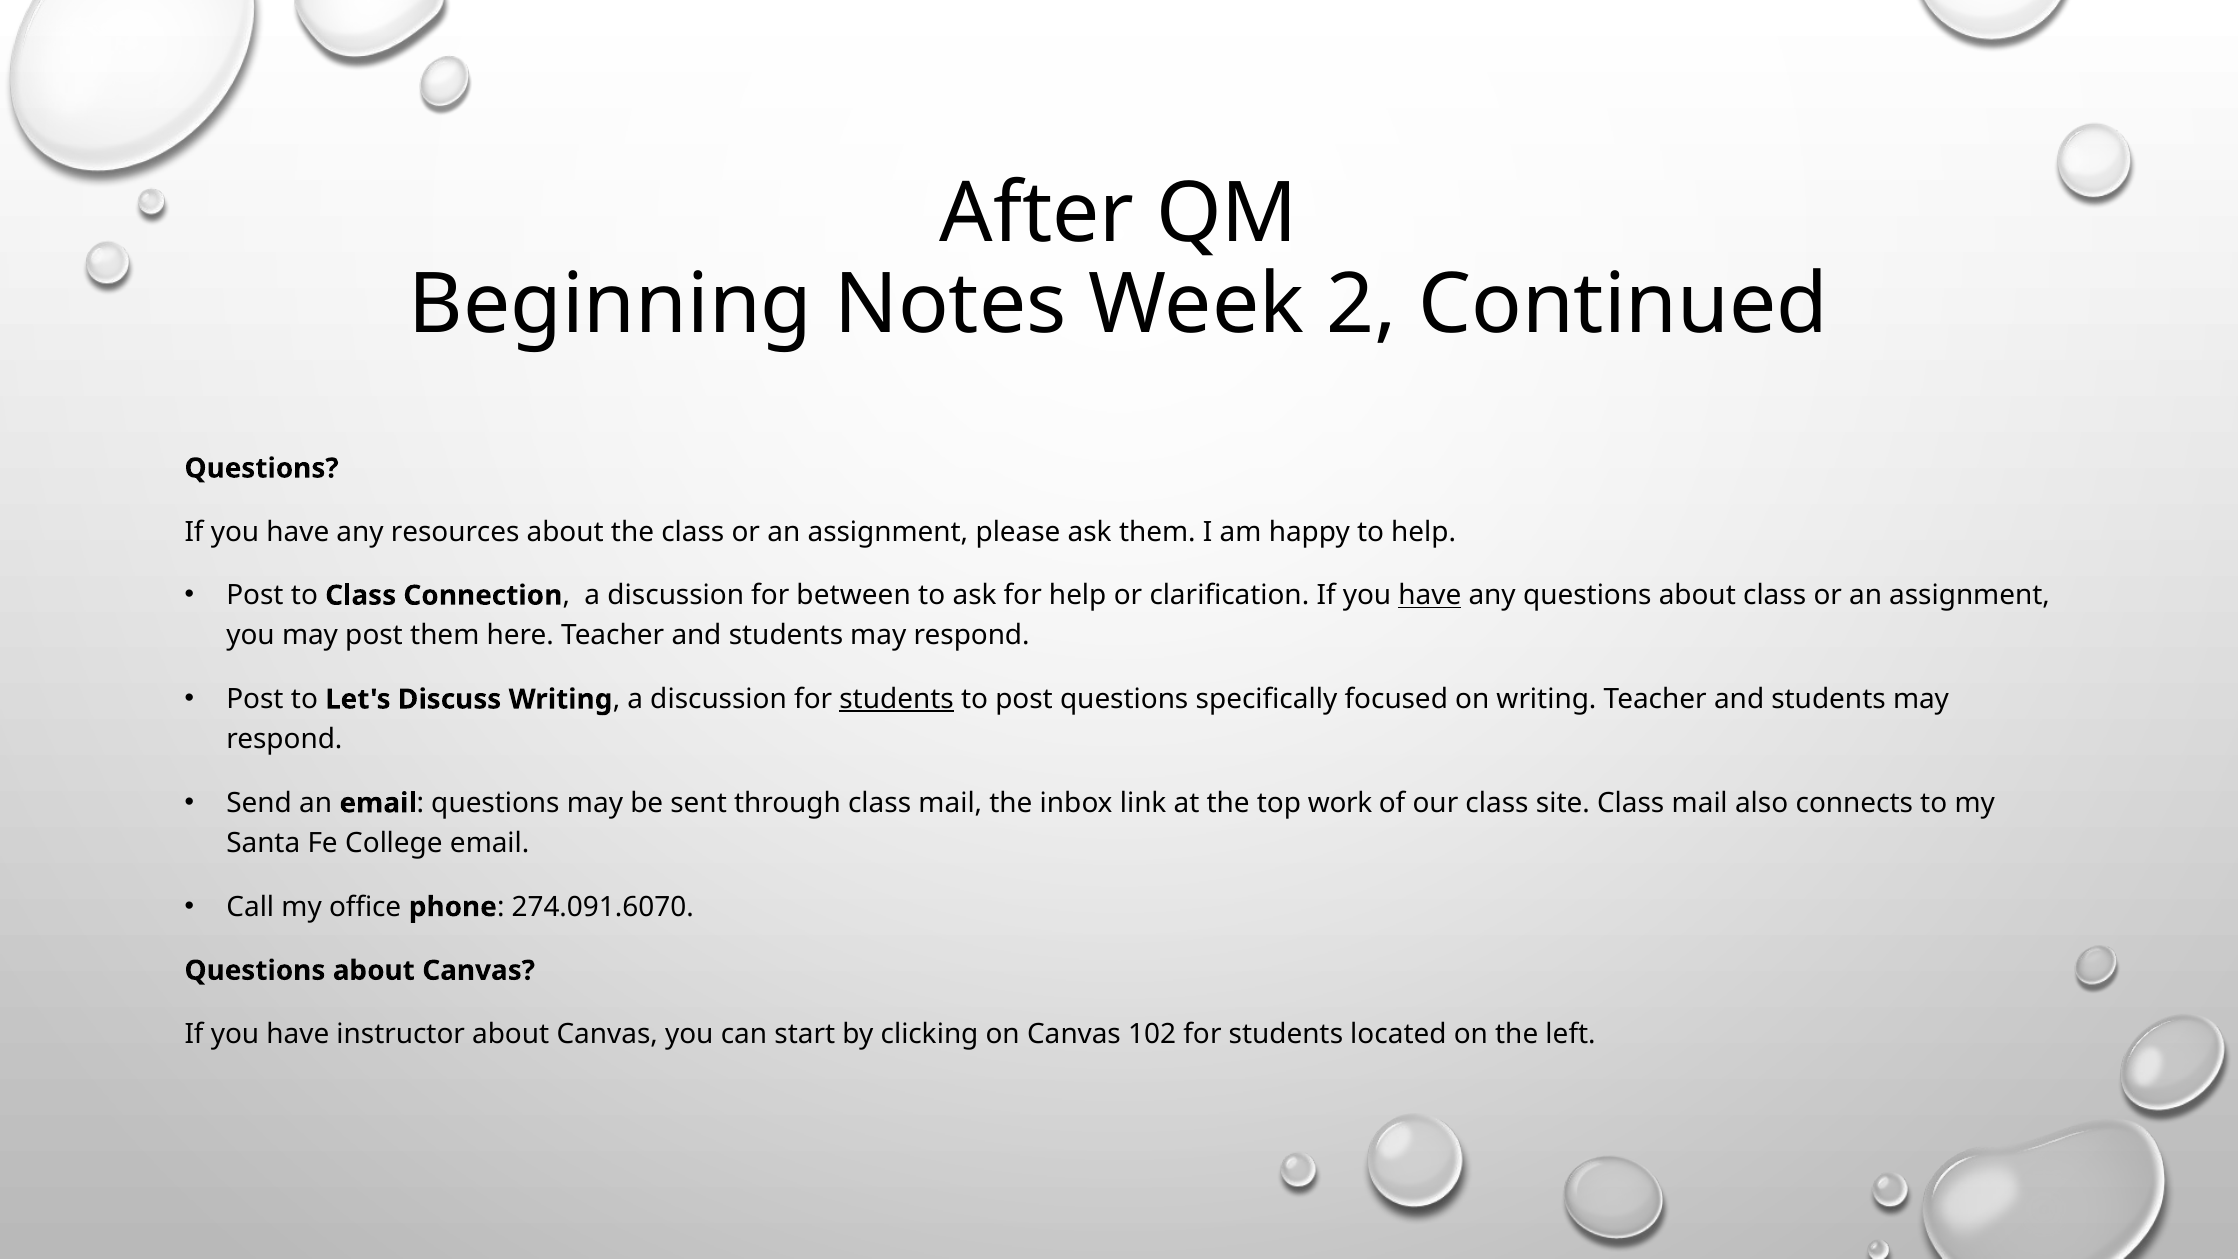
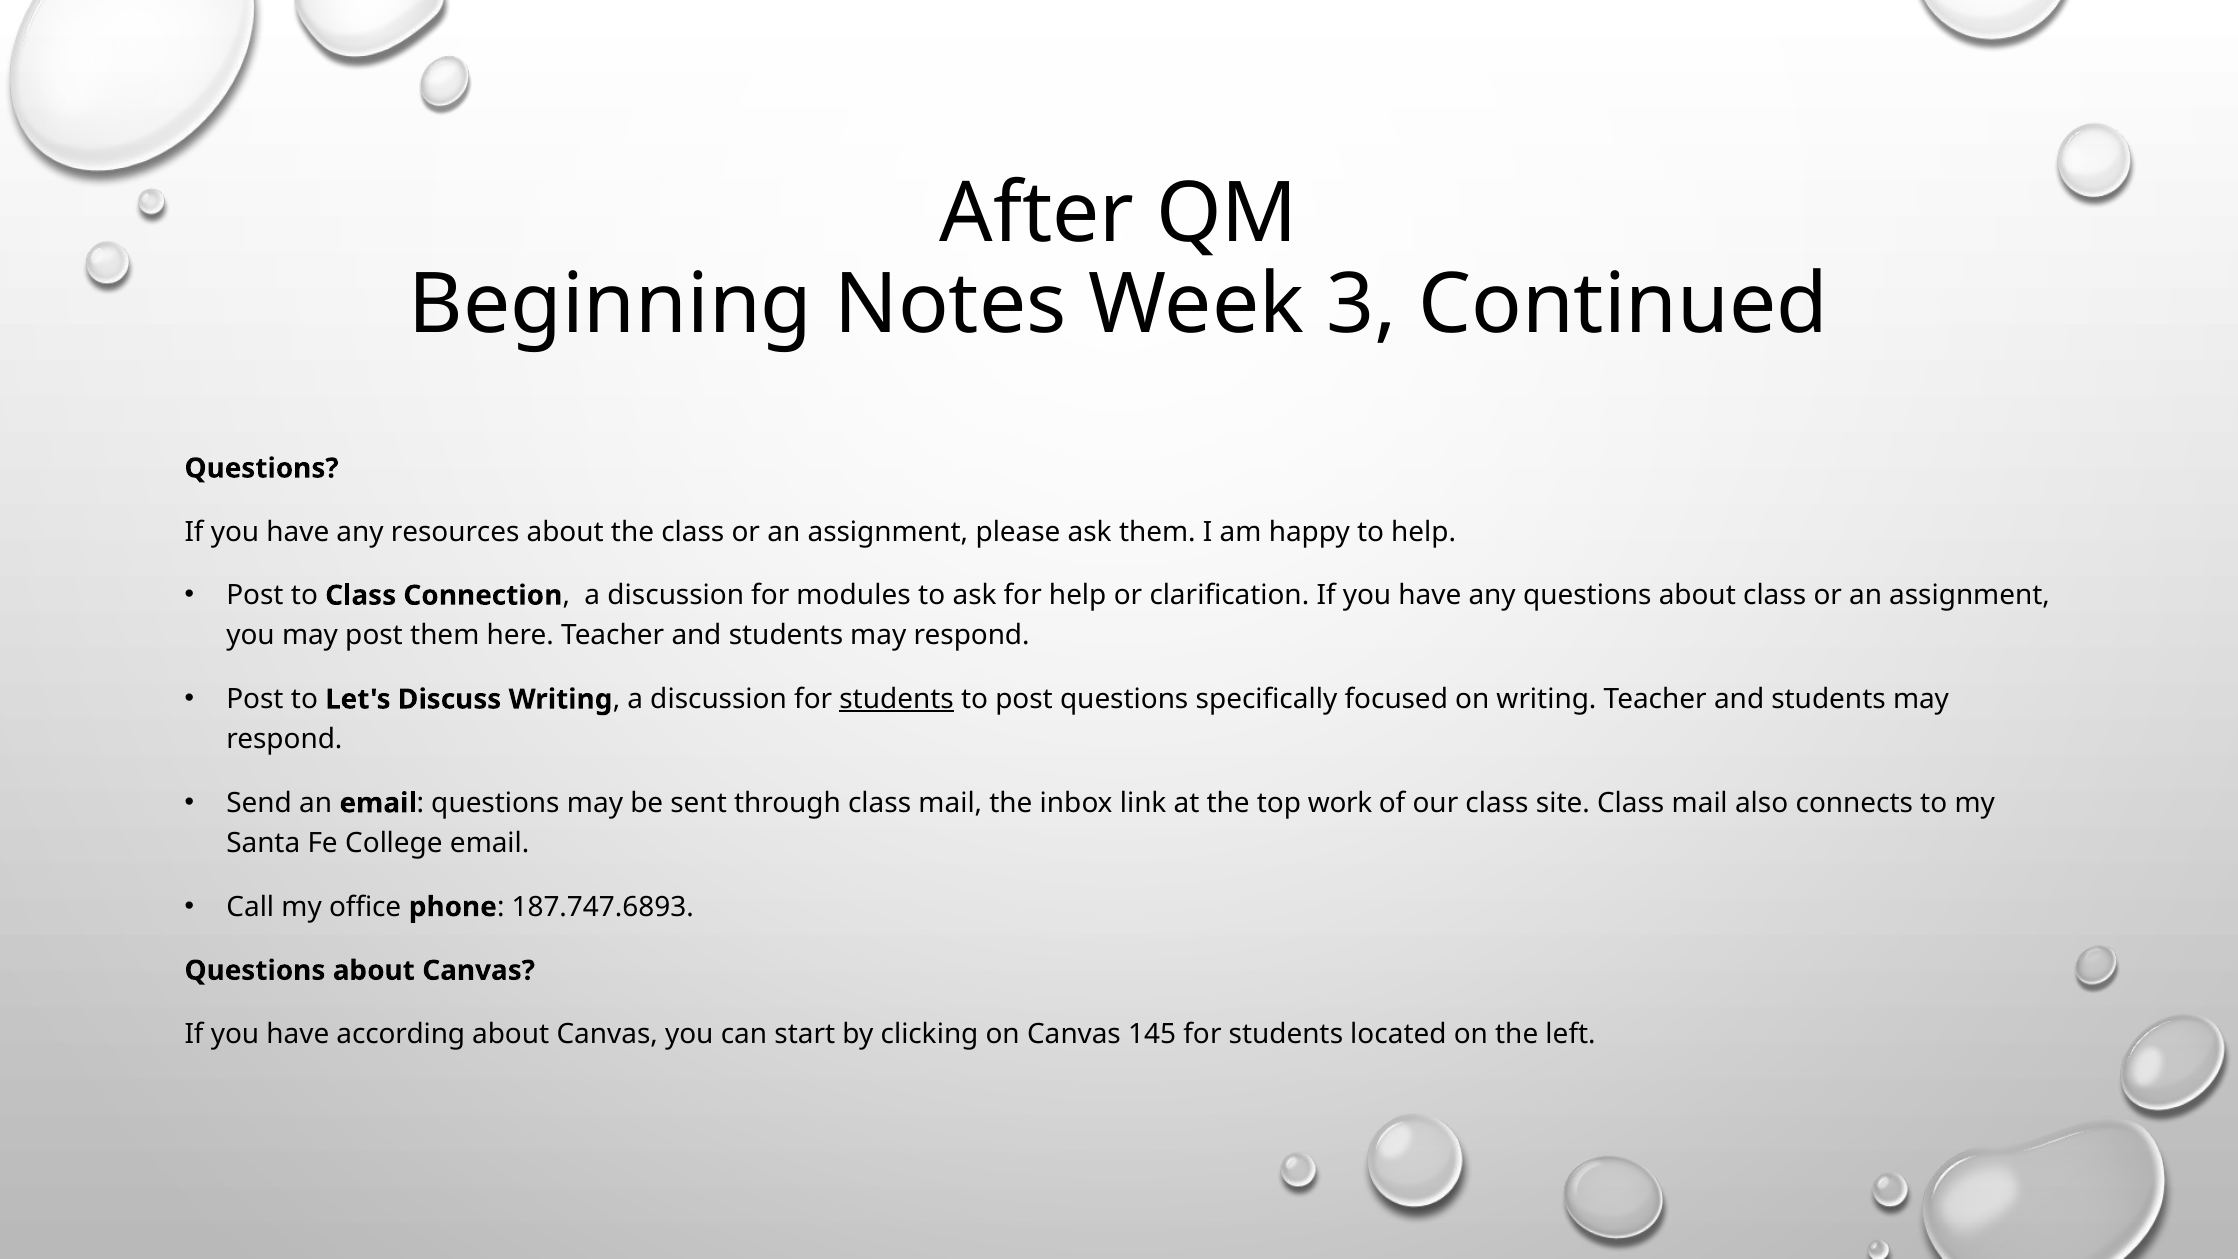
2: 2 -> 3 (1361, 305)
between: between -> modules (854, 595)
have underline: present -> none (1430, 595)
274.091.6070: 274.091.6070 -> 187.747.6893 (603, 907)
instructor: instructor -> according (401, 1034)
102: 102 -> 145 (1152, 1034)
